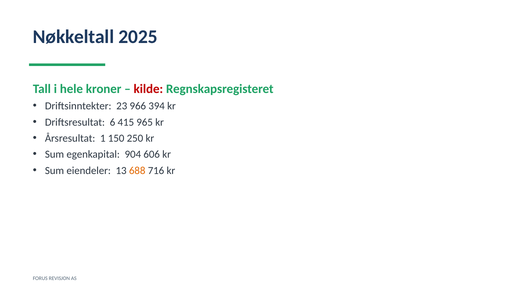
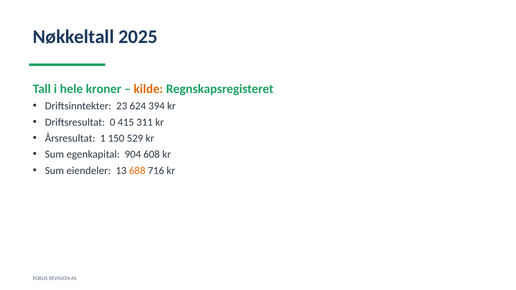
kilde colour: red -> orange (148, 89)
966: 966 -> 624 (138, 106)
6: 6 -> 0 (113, 122)
965: 965 -> 311 (145, 122)
250: 250 -> 529 (135, 138)
606: 606 -> 608 (152, 155)
